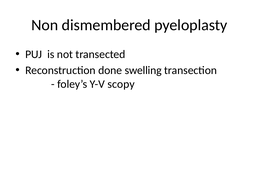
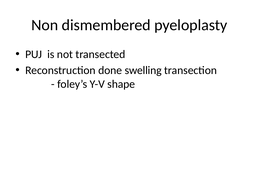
scopy: scopy -> shape (121, 84)
